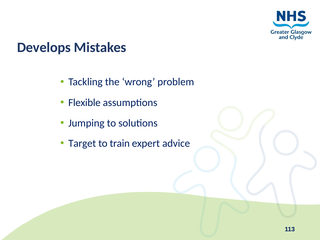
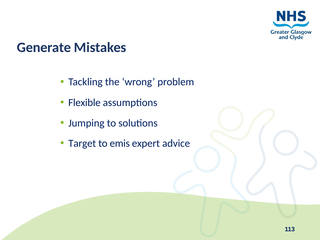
Develops: Develops -> Generate (44, 48)
train: train -> emis (120, 143)
